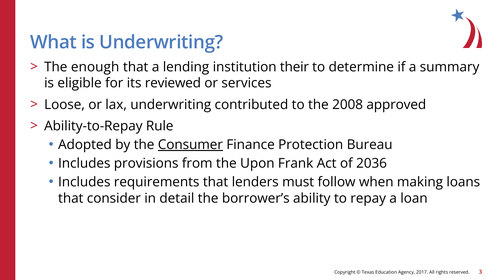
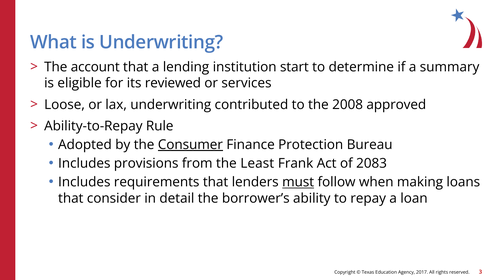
enough: enough -> account (95, 67)
their: their -> start (294, 67)
Upon: Upon -> Least (257, 163)
2036: 2036 -> 2083 (372, 163)
must underline: none -> present (298, 182)
